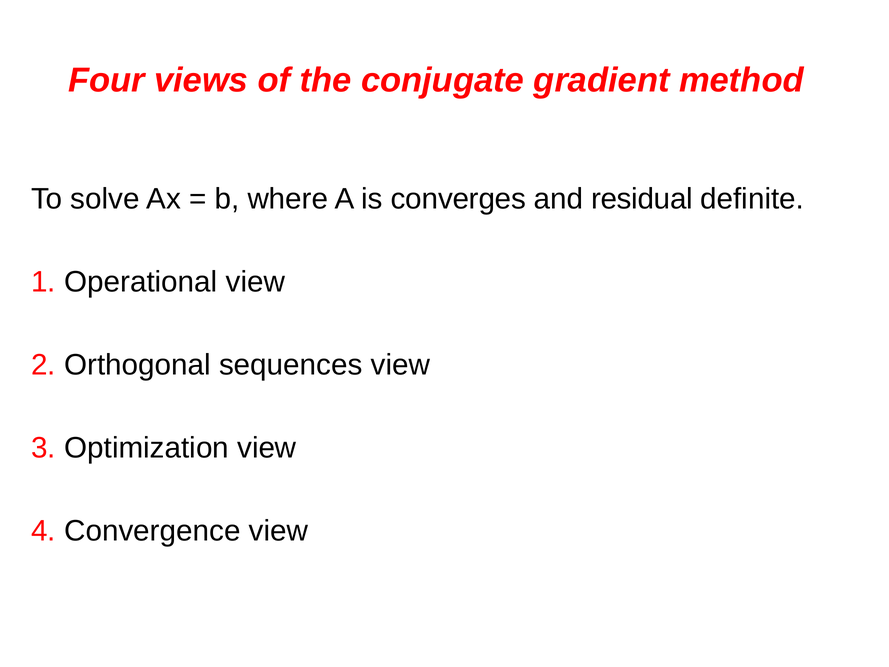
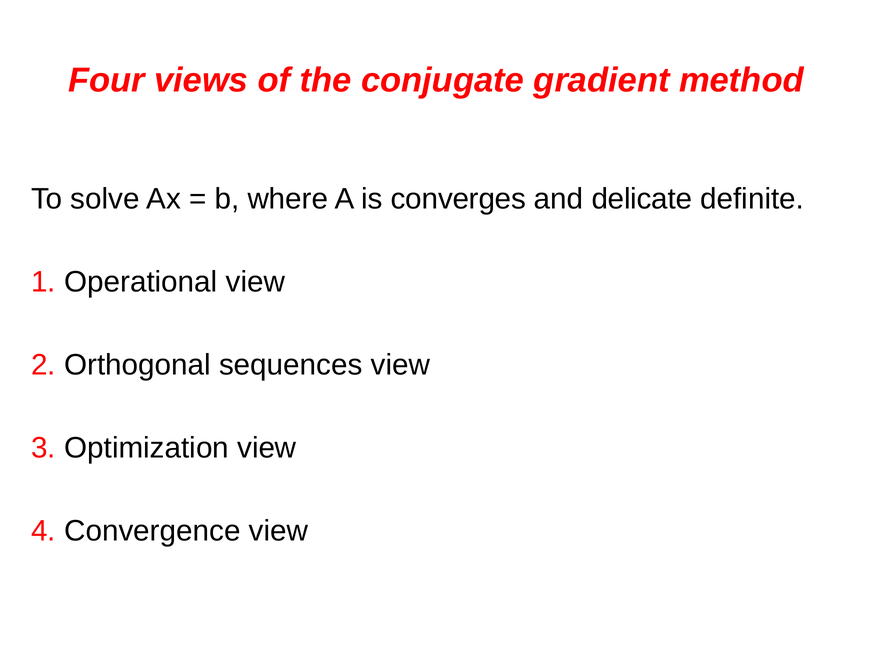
residual: residual -> delicate (642, 199)
